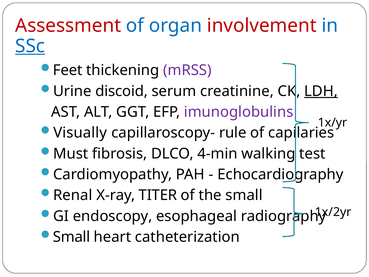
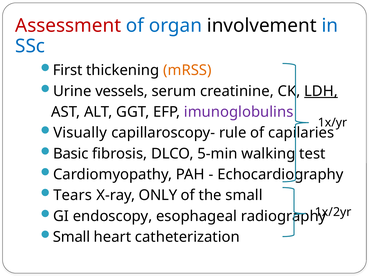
involvement colour: red -> black (262, 26)
SSc underline: present -> none (30, 46)
Feet: Feet -> First (68, 70)
mRSS colour: purple -> orange (187, 70)
discoid: discoid -> vessels (122, 91)
Must: Must -> Basic (71, 153)
4-min: 4-min -> 5-min (217, 153)
Renal: Renal -> Tears (73, 195)
TITER: TITER -> ONLY (158, 195)
